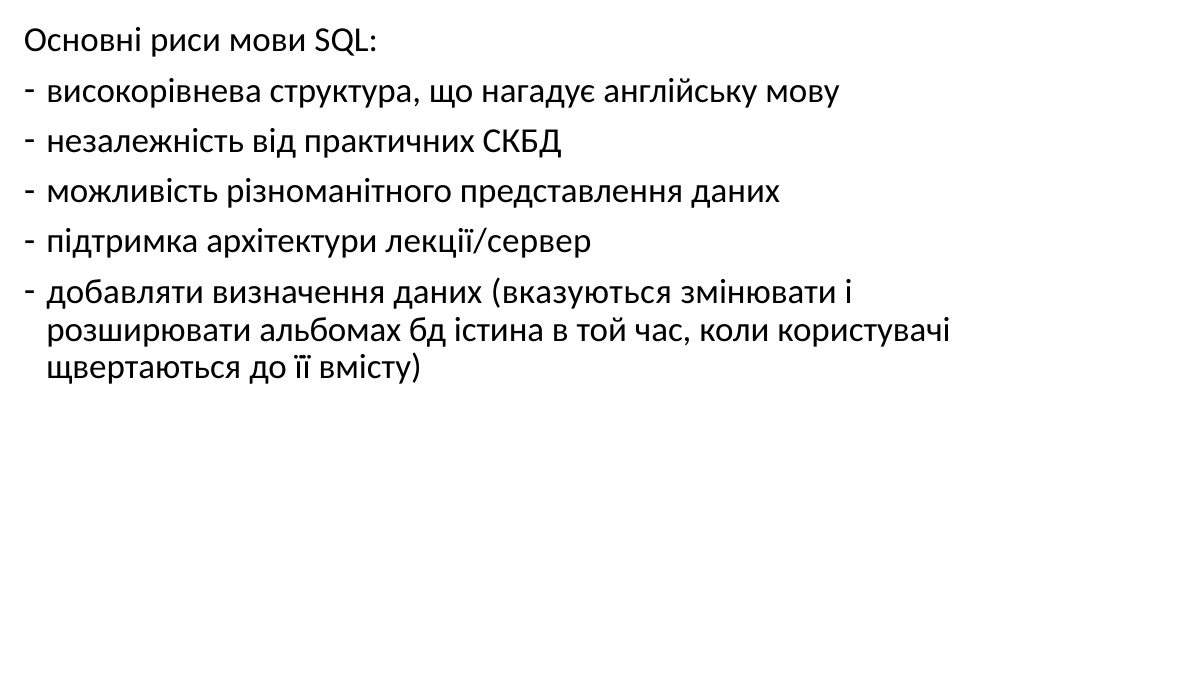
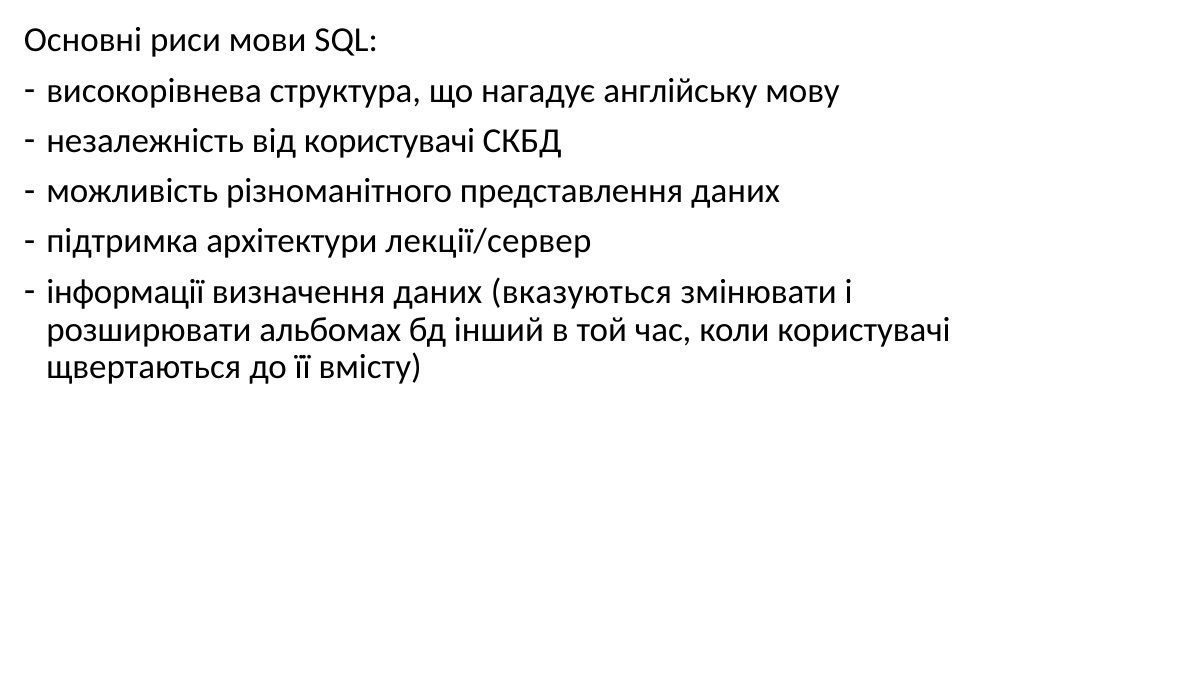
від практичних: практичних -> користувачі (390, 141)
добавляти: добавляти -> інформації (125, 292)
істина: істина -> інший (499, 330)
